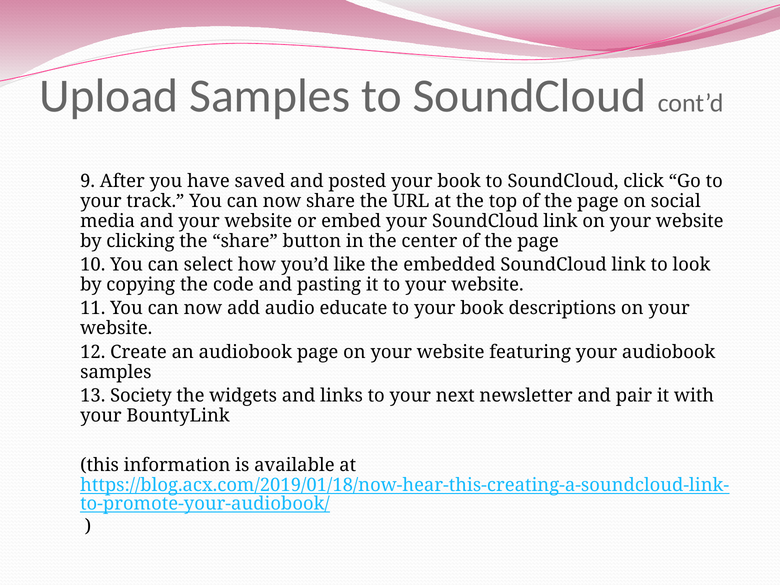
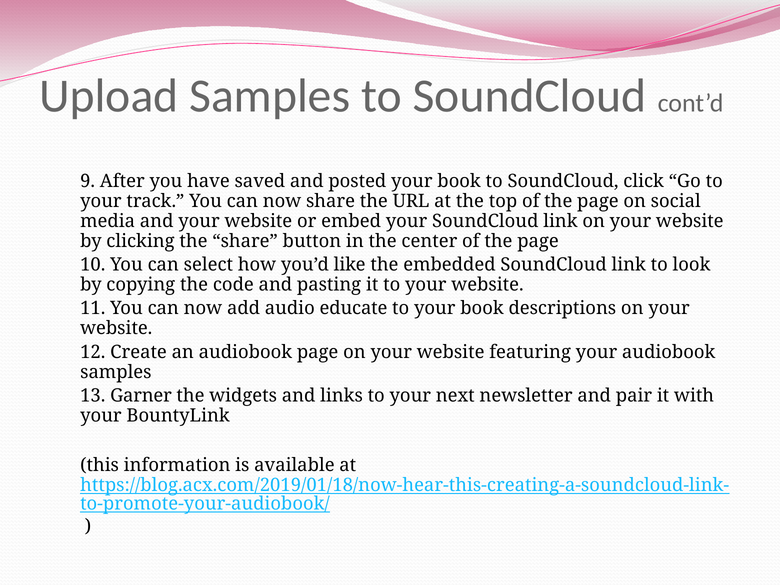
Society: Society -> Garner (141, 396)
